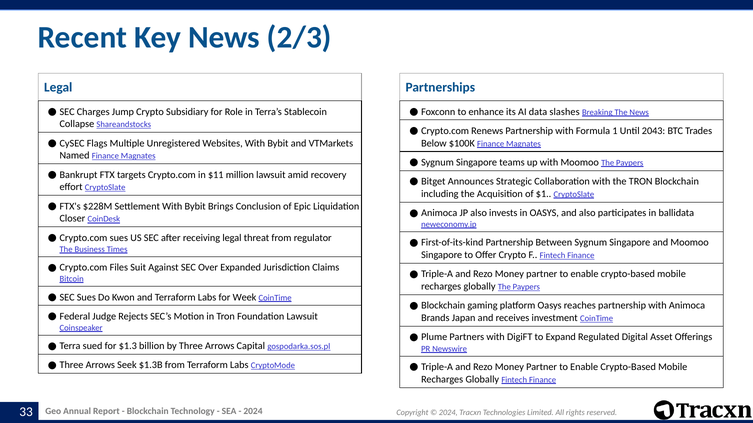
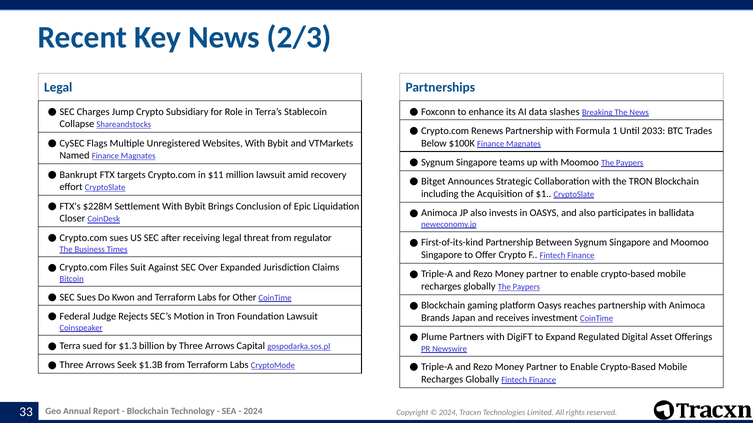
2043: 2043 -> 2033 (654, 131)
Week: Week -> Other (244, 298)
